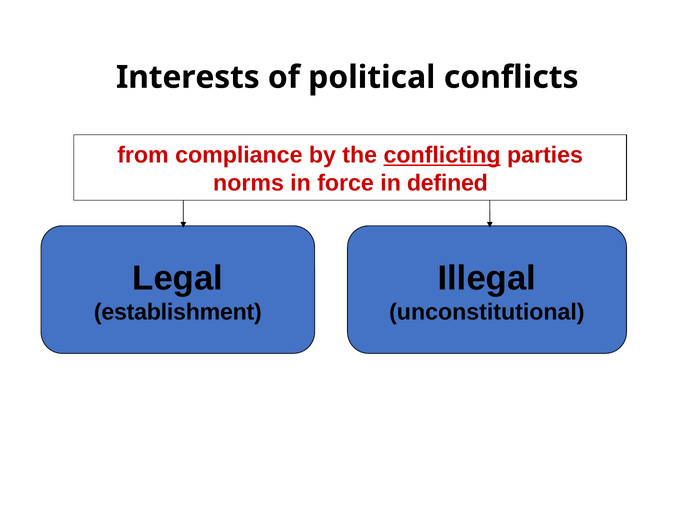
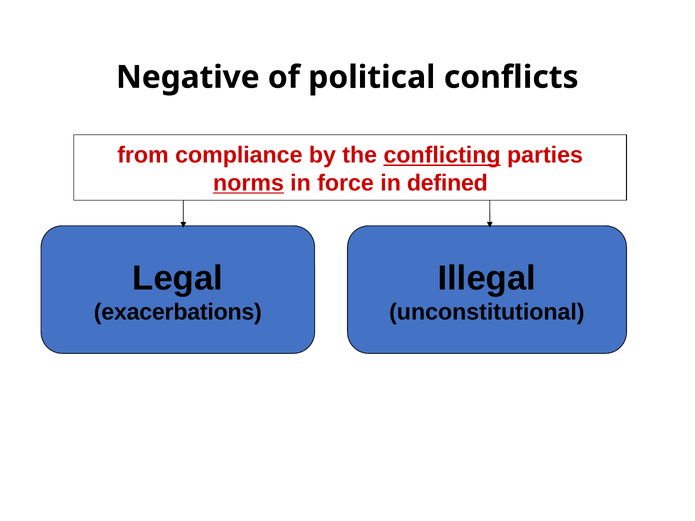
Interests: Interests -> Negative (188, 77)
norms underline: none -> present (249, 183)
establishment: establishment -> exacerbations (178, 312)
